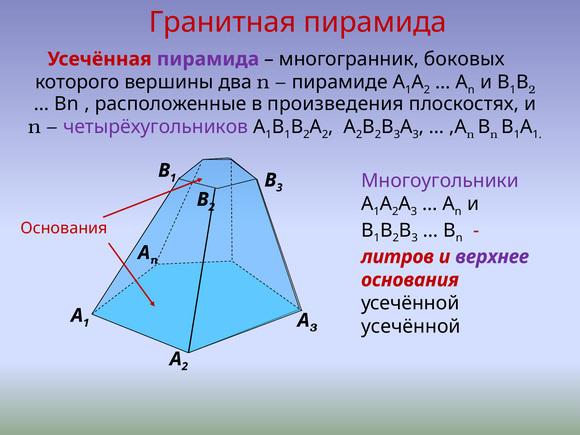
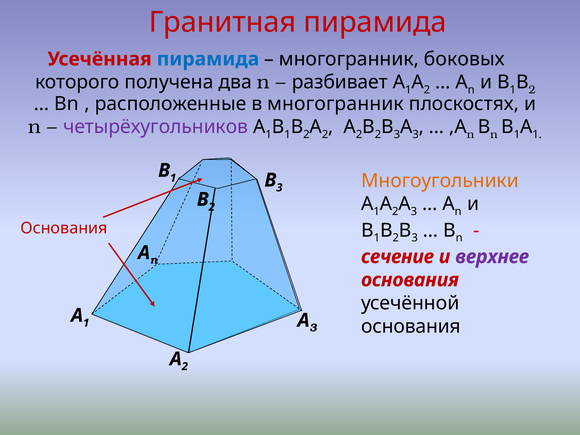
пирамида colour: purple -> blue (208, 59)
вершины: вершины -> получена (169, 82)
пирамиде: пирамиде -> разбивает (340, 82)
в произведения: произведения -> многогранник (336, 104)
Многоугольники colour: purple -> orange (440, 181)
литров: литров -> сечение (397, 257)
усечённой: усечённой -> основания (411, 326)
